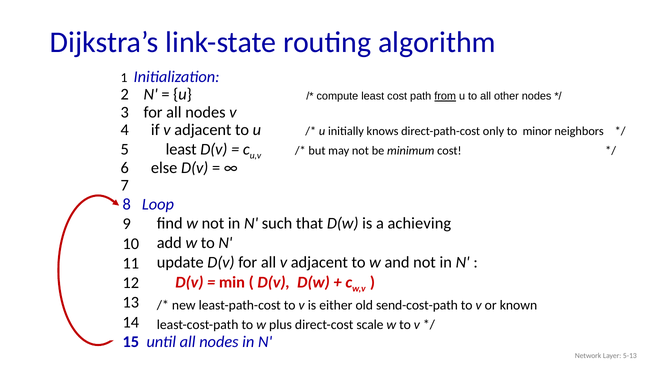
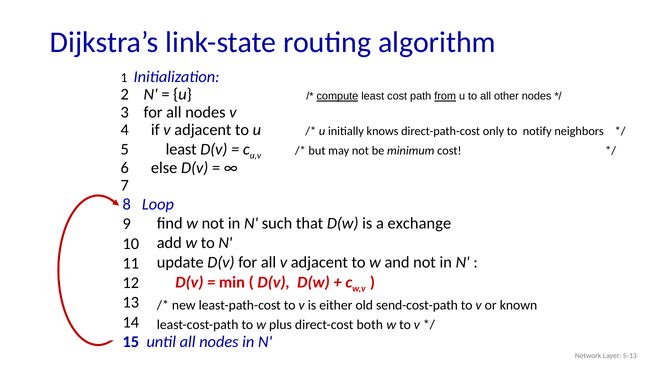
compute underline: none -> present (337, 96)
minor: minor -> notify (537, 131)
achieving: achieving -> exchange (419, 223)
scale: scale -> both (370, 324)
